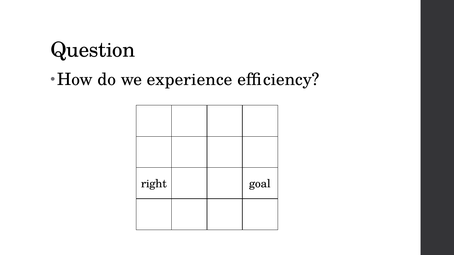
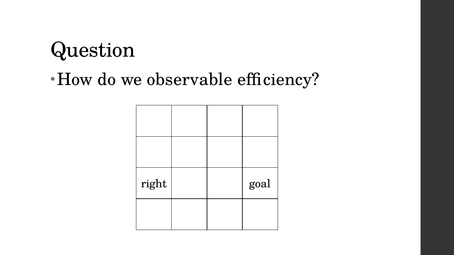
experience: experience -> observable (190, 80)
